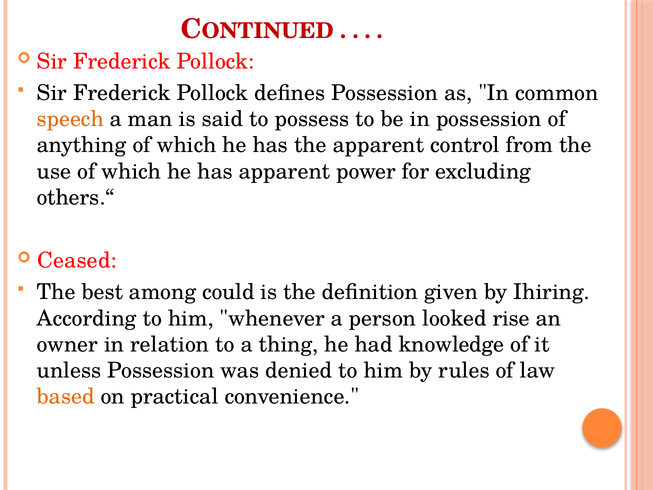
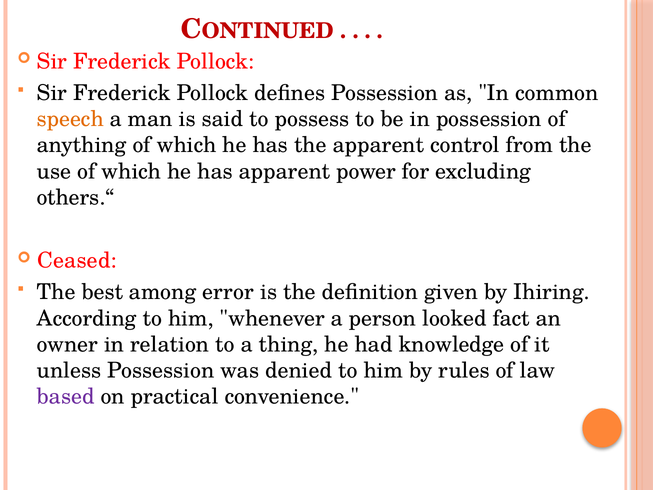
could: could -> error (228, 292)
rise: rise -> fact (511, 318)
based colour: orange -> purple (66, 397)
